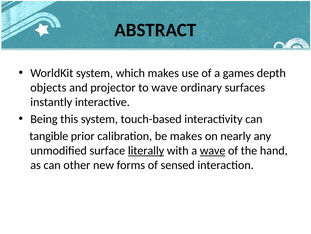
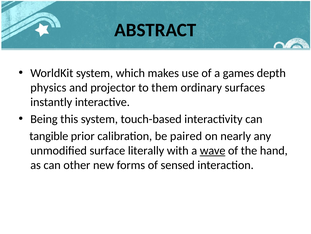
objects: objects -> physics (48, 87)
to wave: wave -> them (165, 87)
be makes: makes -> paired (186, 136)
literally underline: present -> none (146, 150)
